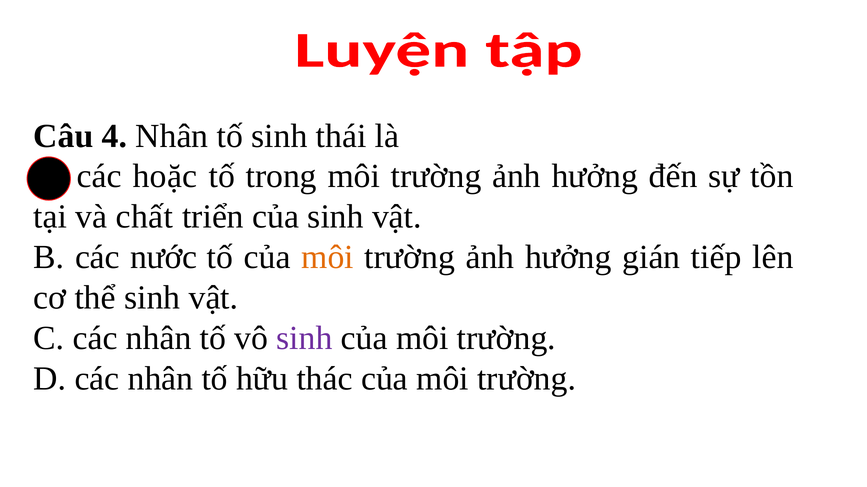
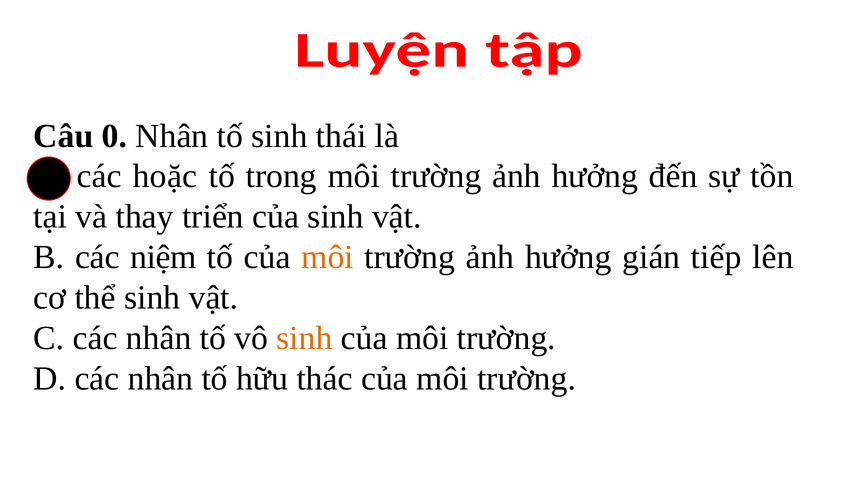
4: 4 -> 0 (114, 136)
chất: chất -> thay (145, 217)
nước: nước -> niệm (164, 258)
sinh colour: purple -> orange (304, 339)
